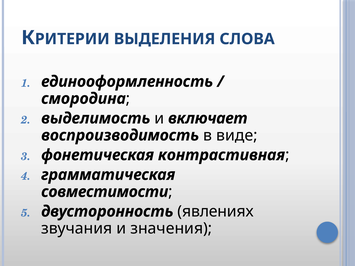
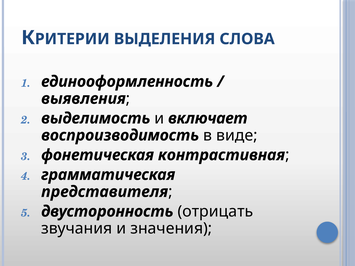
смородина: смородина -> выявления (84, 99)
совместимости: совместимости -> представителя (105, 192)
явлениях: явлениях -> отрицать (215, 212)
